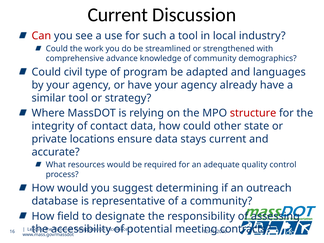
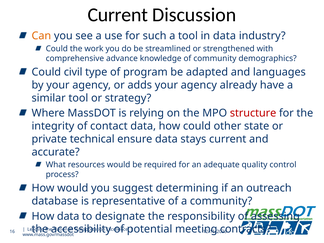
Can colour: red -> orange (41, 36)
in local: local -> data (224, 36)
or have: have -> adds (140, 85)
locations: locations -> technical (92, 139)
How field: field -> data (68, 216)
